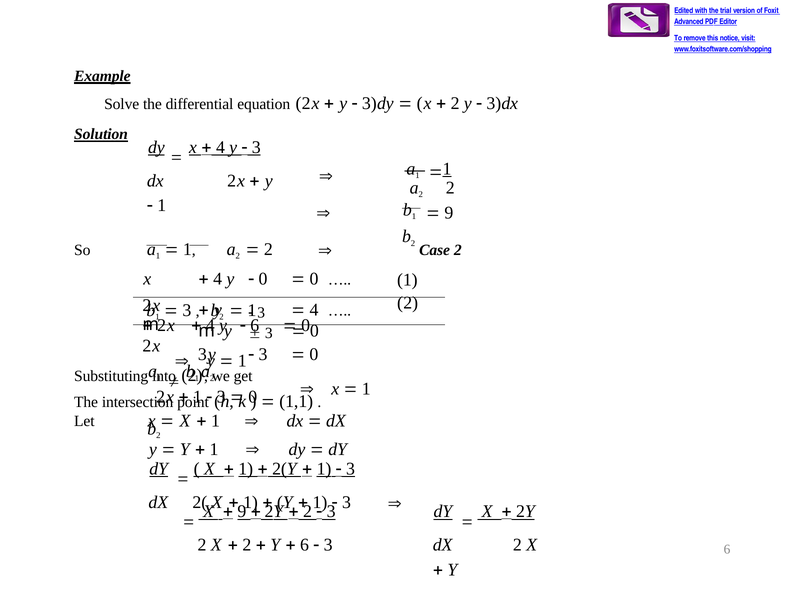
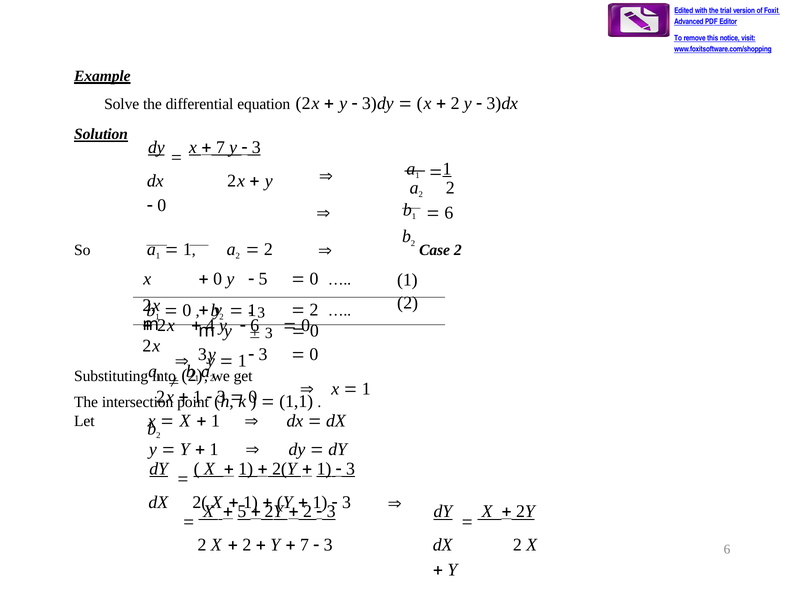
4: 4 -> 7 (220, 147)
1: 1 -> 0 (162, 205)
9: 9 -> 6 (449, 213)
4: 4 -> 0 (218, 279)
0: 0 -> 5 (263, 279)
3: 3 -> 0 (187, 310)
4: 4 -> 2 (314, 310)
9: 9 -> 5 (242, 511)
6: 6 -> 7 (305, 545)
